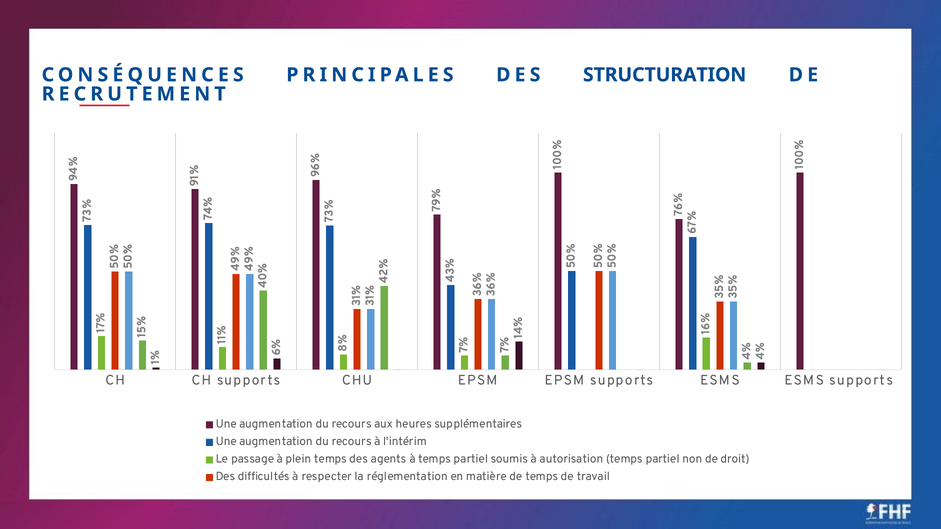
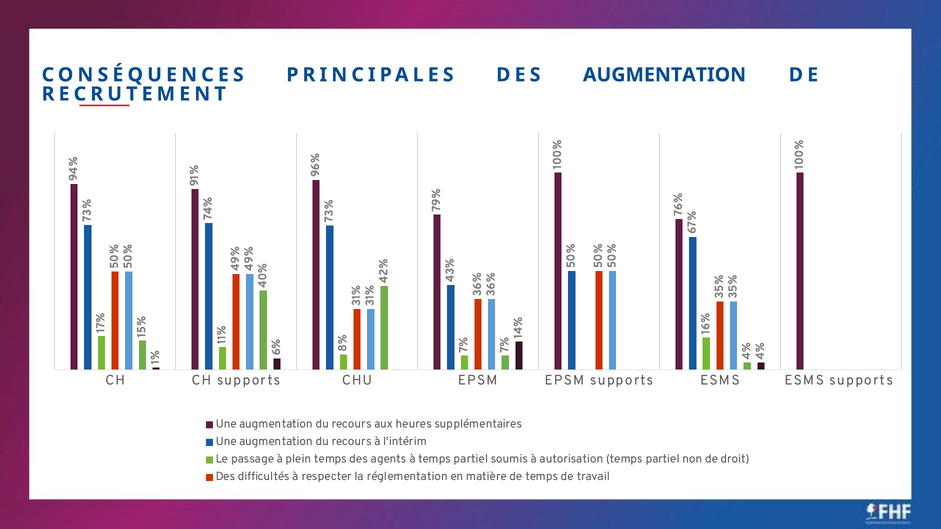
DES STRUCTURATION: STRUCTURATION -> AUGMENTATION (665, 75)
